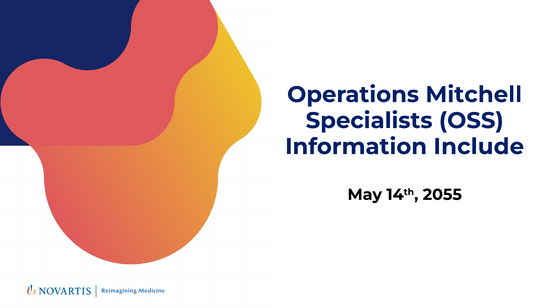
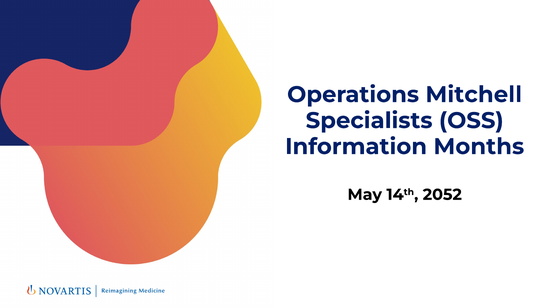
Include: Include -> Months (479, 147)
2055: 2055 -> 2052 (442, 195)
